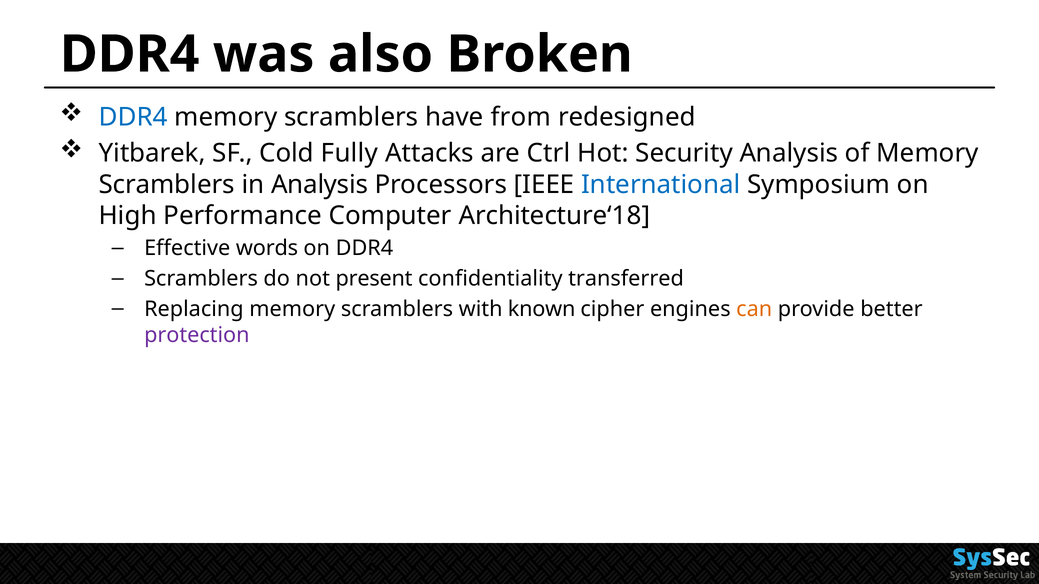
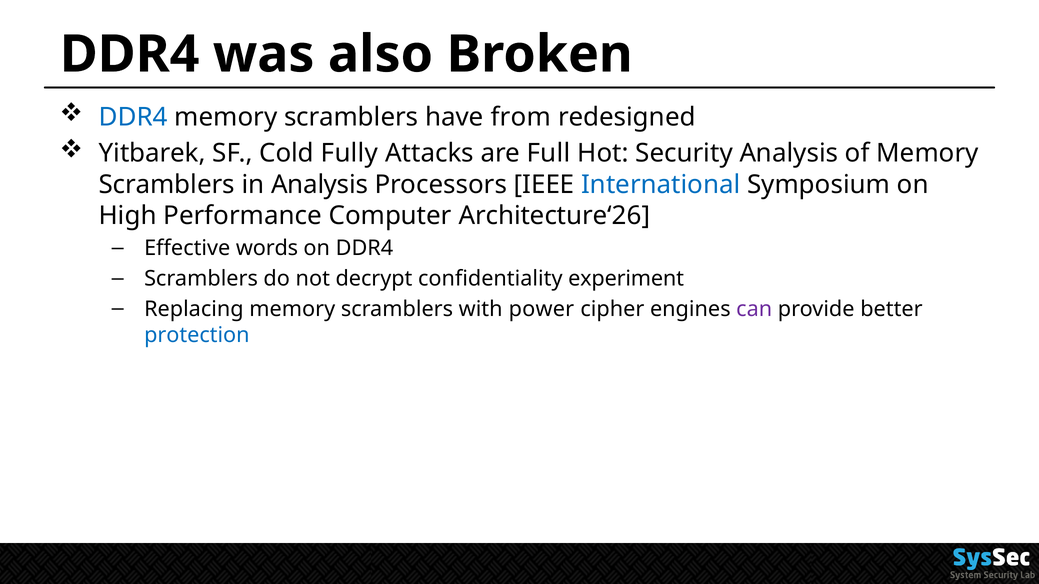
Ctrl: Ctrl -> Full (549, 154)
Architecture‘18: Architecture‘18 -> Architecture‘26 (554, 216)
present: present -> decrypt (374, 279)
transferred: transferred -> experiment (626, 279)
known: known -> power (541, 309)
can colour: orange -> purple (754, 309)
protection colour: purple -> blue (197, 335)
